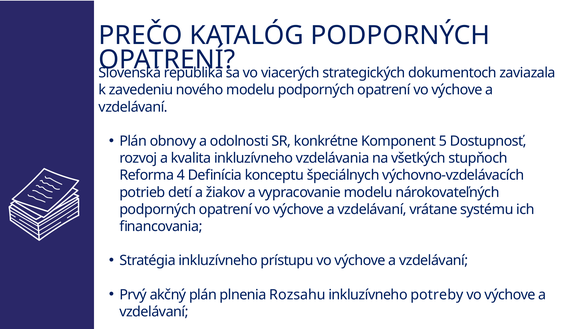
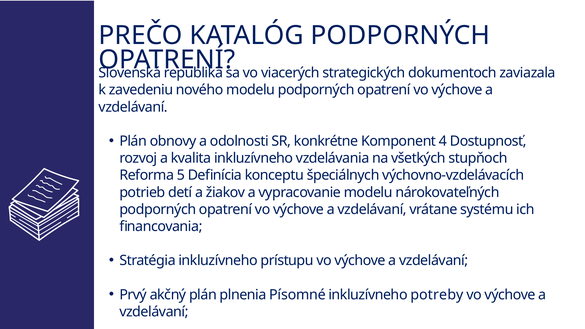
5: 5 -> 4 (443, 141)
4: 4 -> 5 (181, 175)
Rozsahu: Rozsahu -> Písomné (298, 295)
